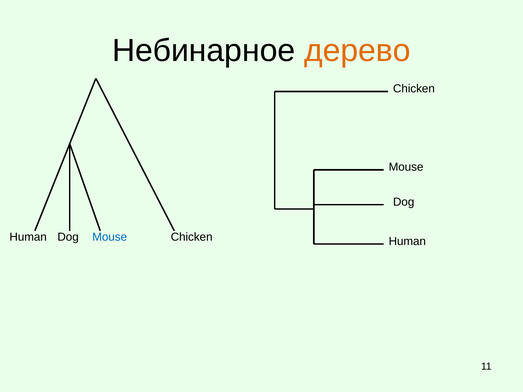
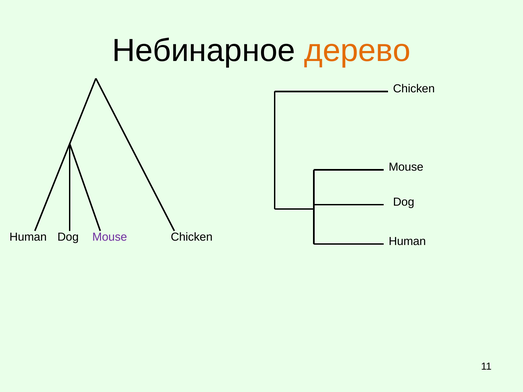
Mouse colour: blue -> purple (110, 237)
